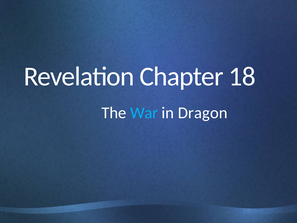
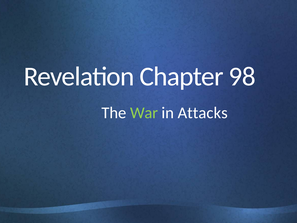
18: 18 -> 98 (242, 76)
War colour: light blue -> light green (144, 113)
Dragon: Dragon -> Attacks (203, 113)
